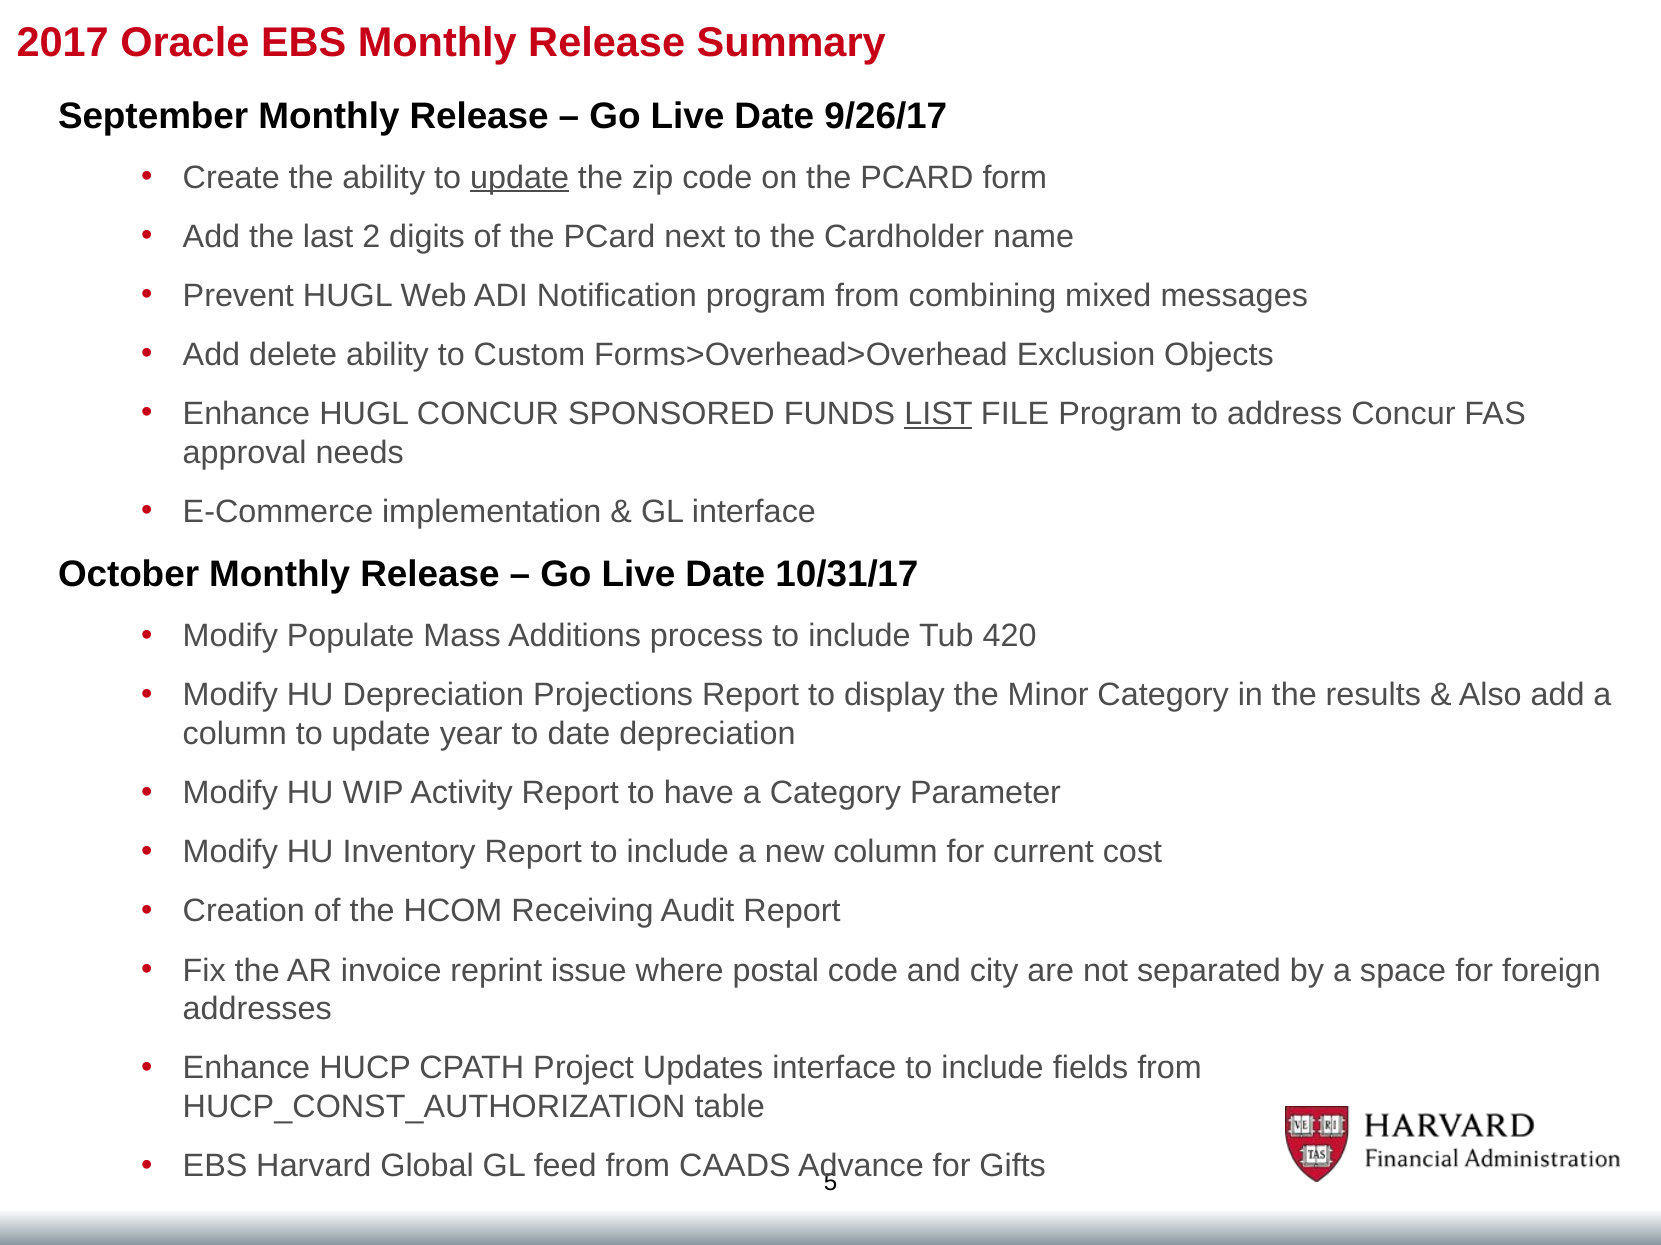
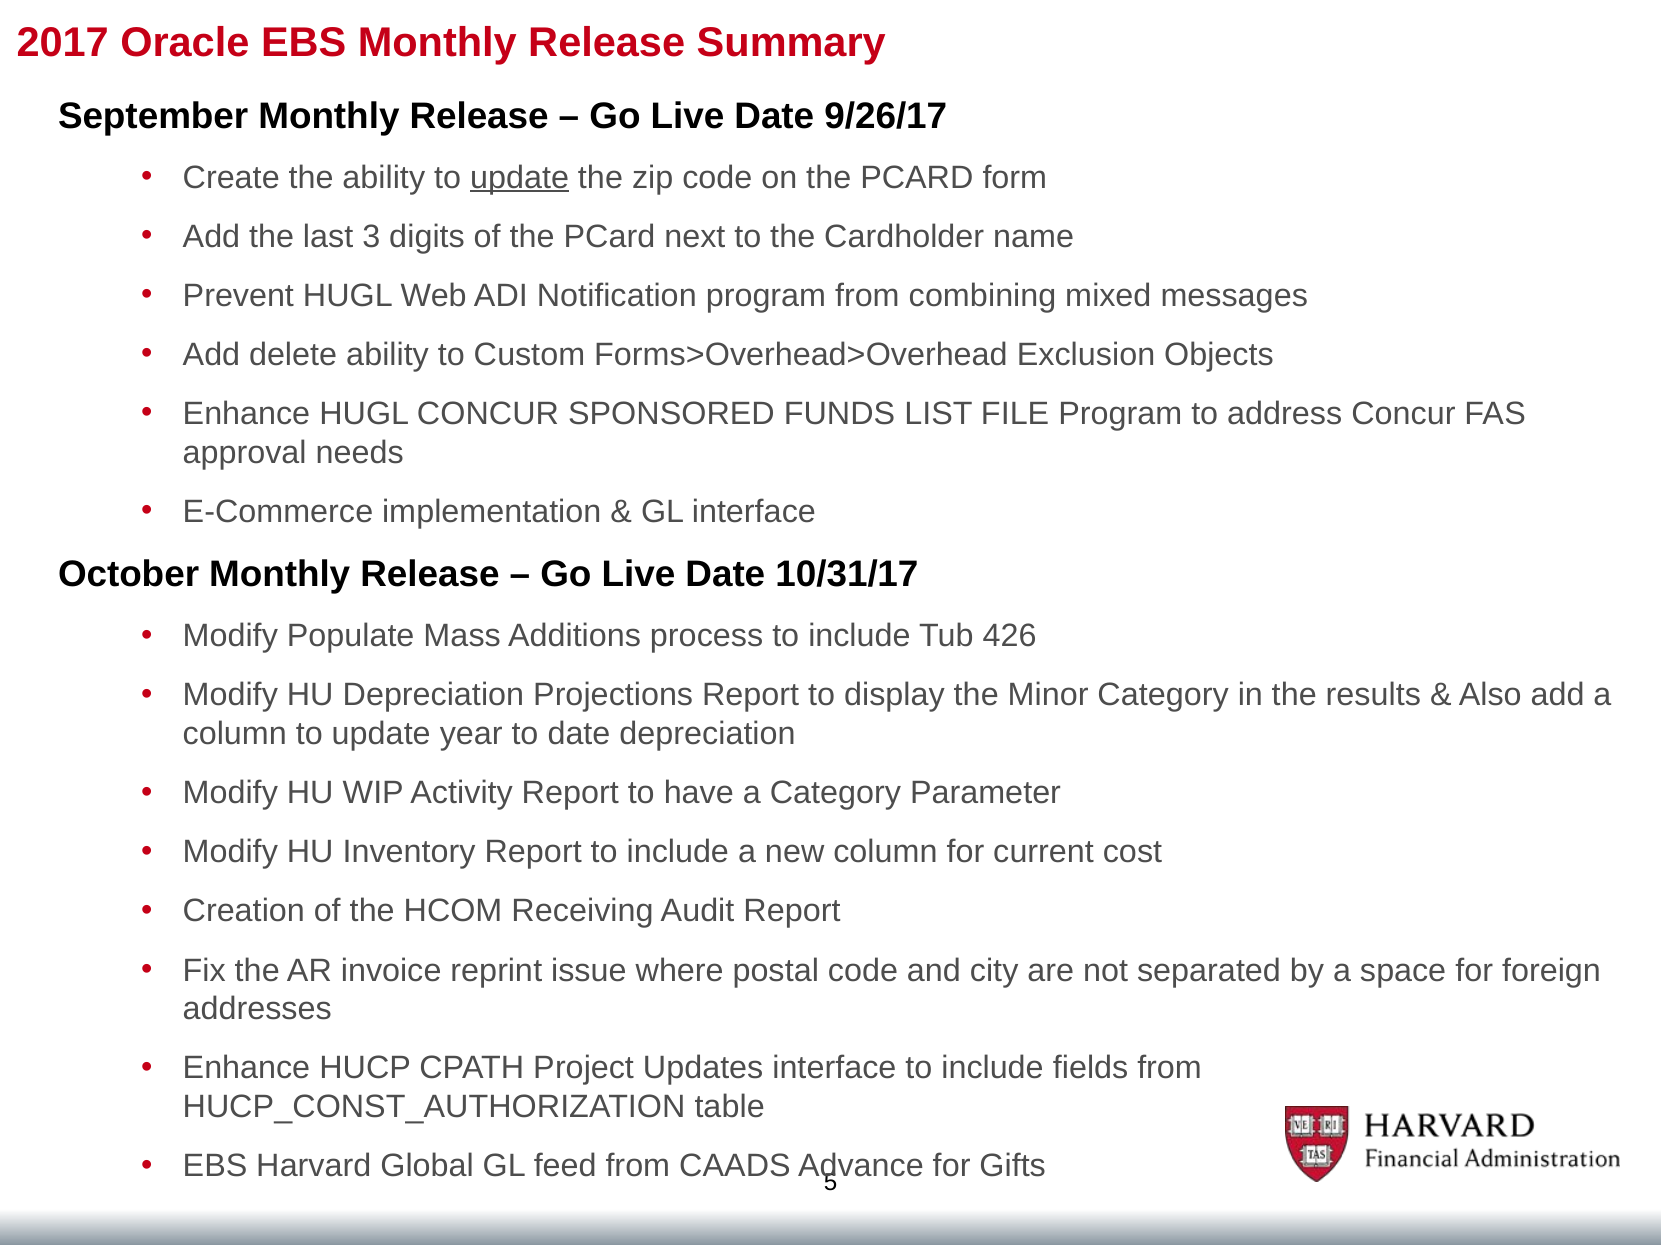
2: 2 -> 3 (371, 237)
LIST underline: present -> none (938, 414)
420: 420 -> 426 (1010, 637)
